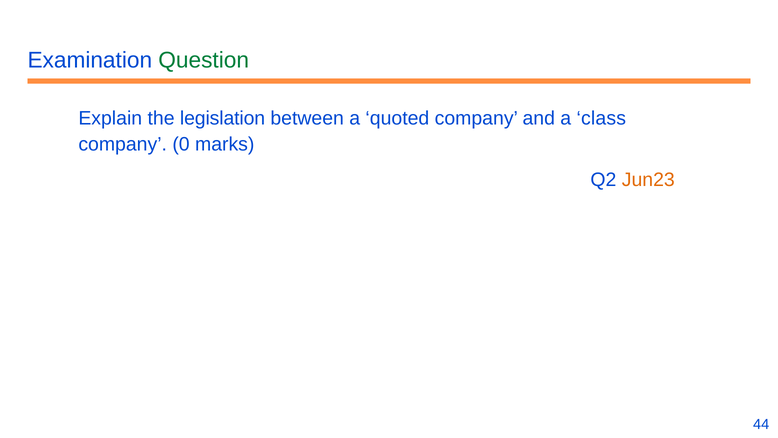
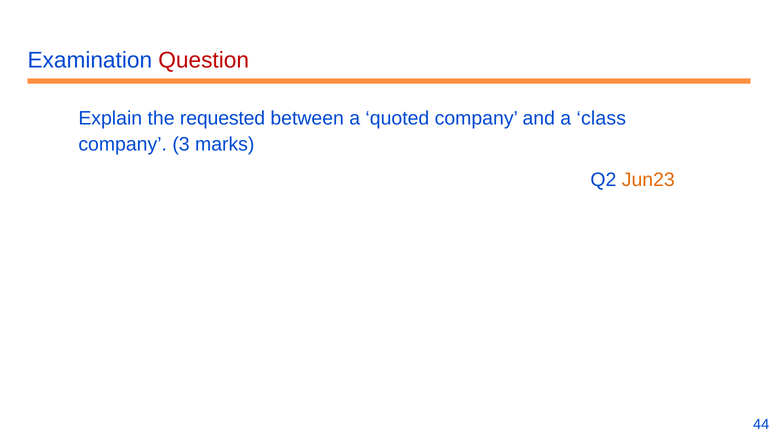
Question colour: green -> red (204, 60)
legislation: legislation -> requested (223, 118)
0: 0 -> 3 (181, 144)
